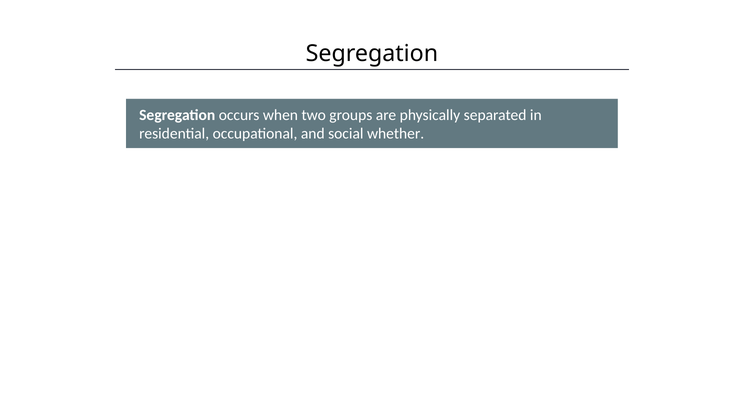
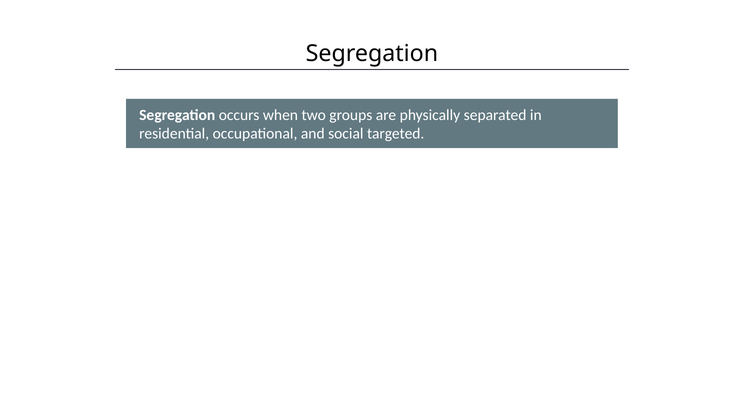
whether: whether -> targeted (396, 133)
